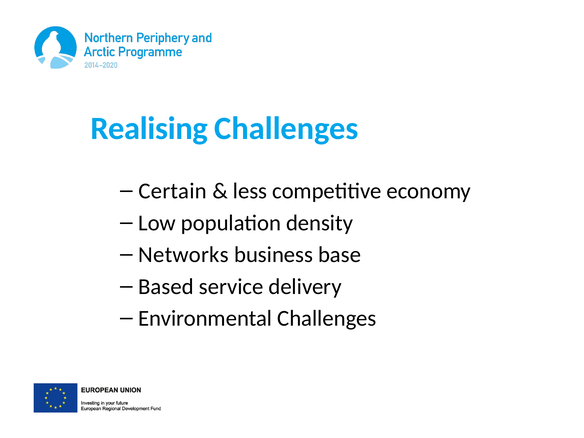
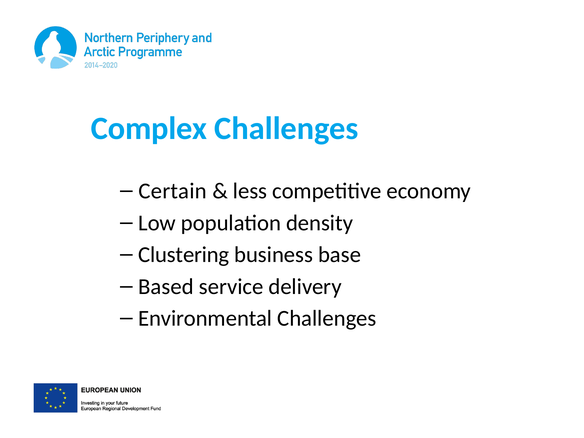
Realising: Realising -> Complex (149, 128)
Networks: Networks -> Clustering (184, 255)
